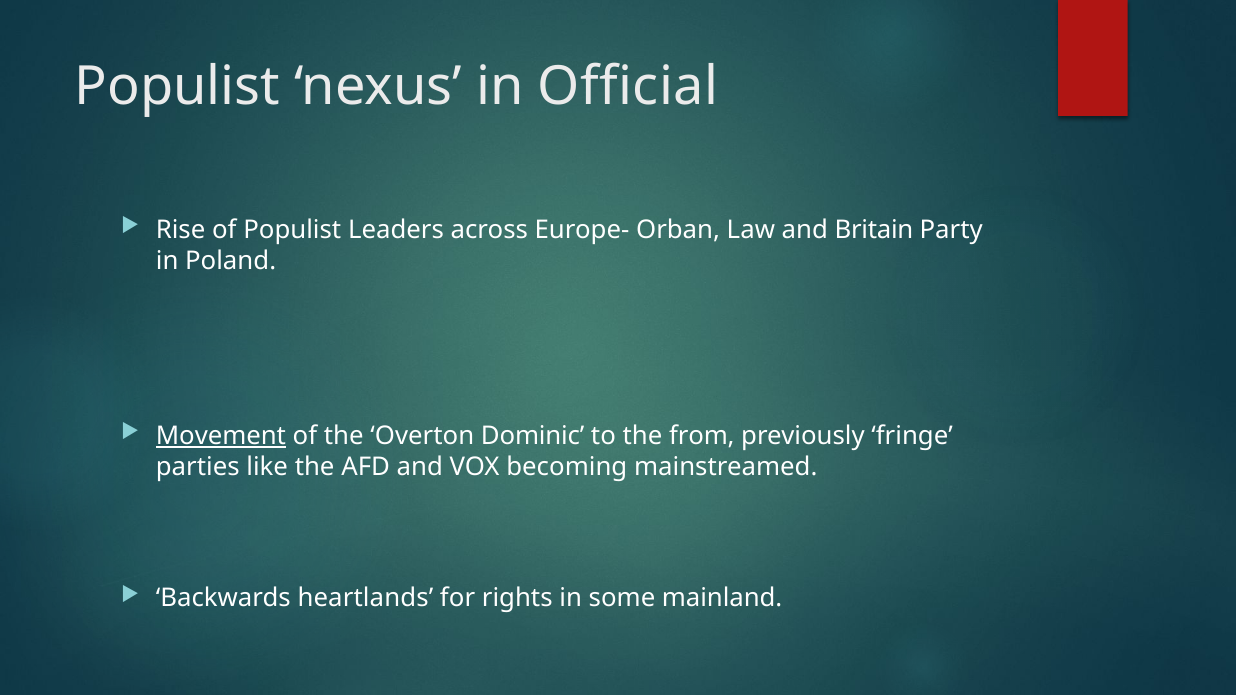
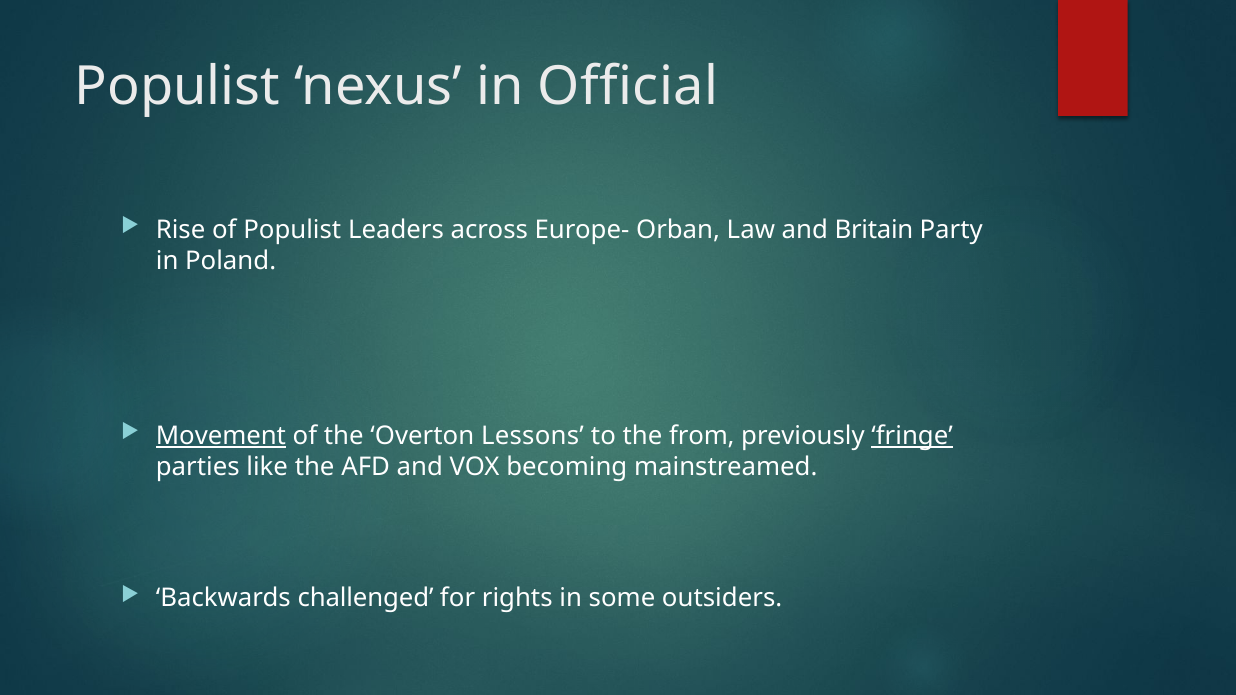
Dominic: Dominic -> Lessons (532, 436)
fringe underline: none -> present (912, 436)
heartlands: heartlands -> challenged (366, 598)
mainland: mainland -> outsiders (722, 598)
